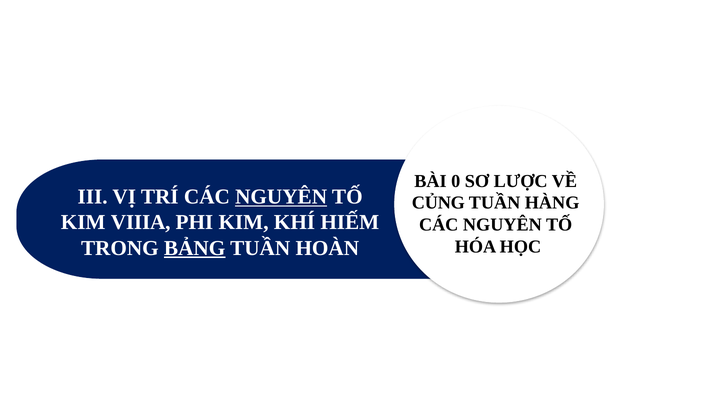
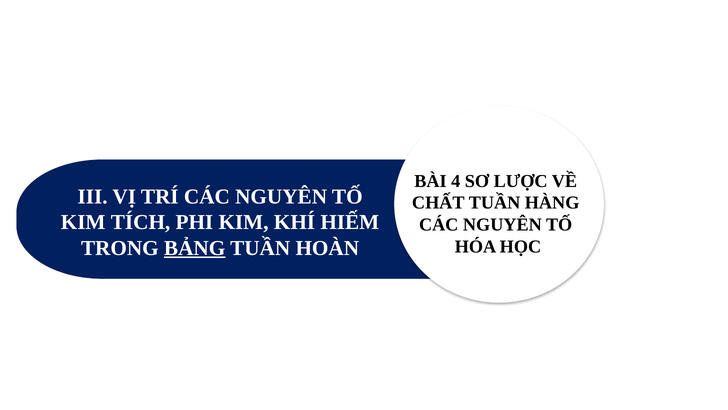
0: 0 -> 4 (456, 181)
NGUYÊN underline: present -> none (281, 197)
CỦNG: CỦNG -> CHẤT (438, 203)
VIIIA: VIIIA -> TÍCH (141, 222)
